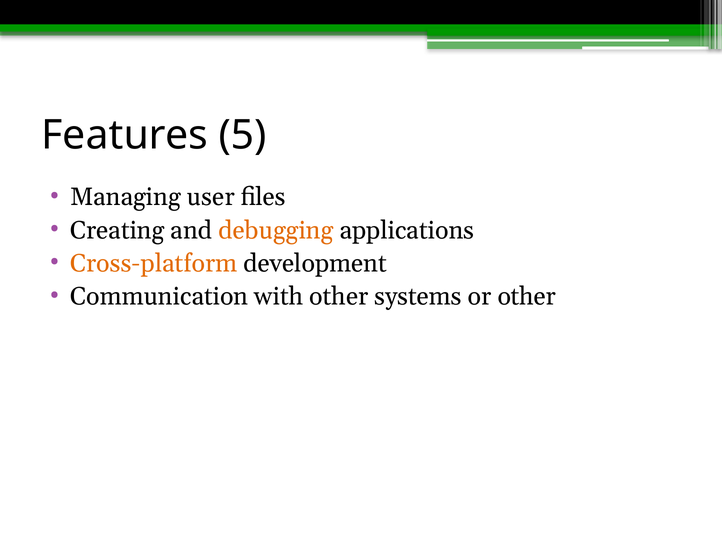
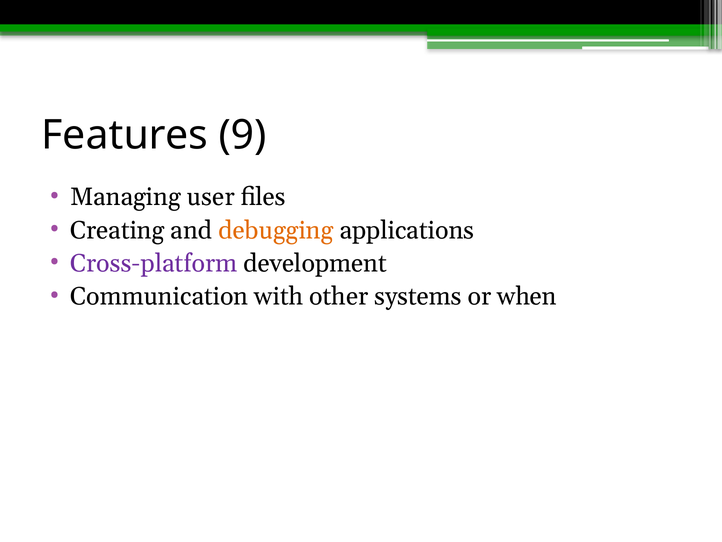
5: 5 -> 9 (243, 135)
Cross-platform colour: orange -> purple (154, 263)
or other: other -> when (527, 296)
